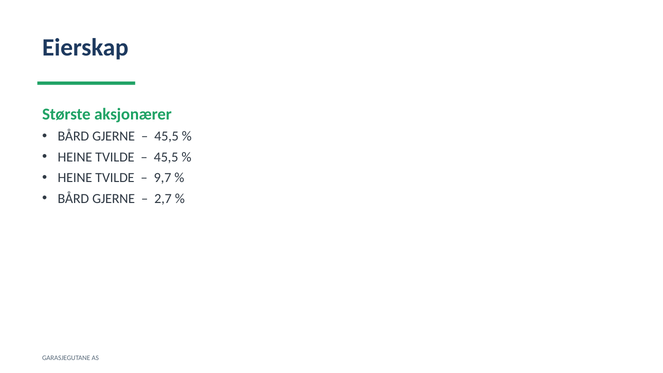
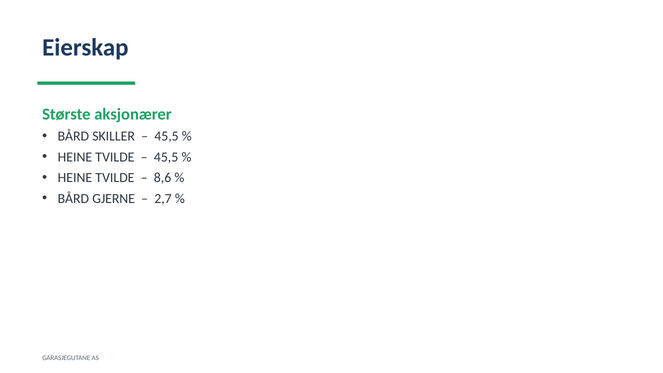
GJERNE: GJERNE -> SKILLER (114, 136)
9,7: 9,7 -> 8,6 (163, 178)
